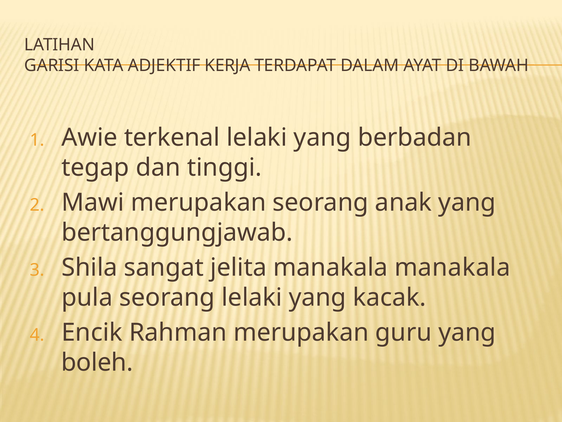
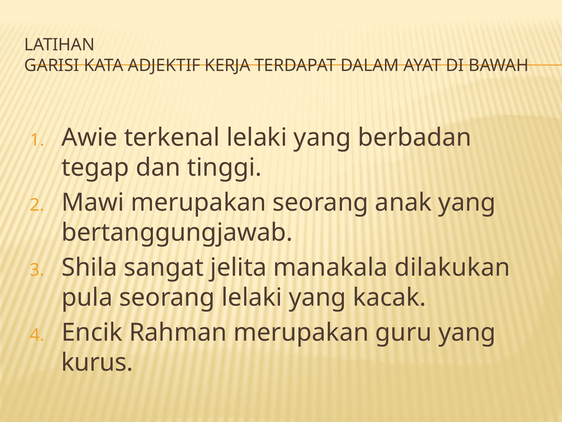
manakala manakala: manakala -> dilakukan (452, 267)
boleh: boleh -> kurus (97, 362)
